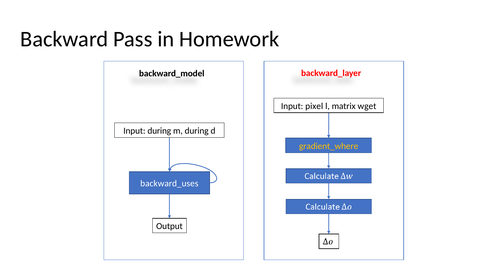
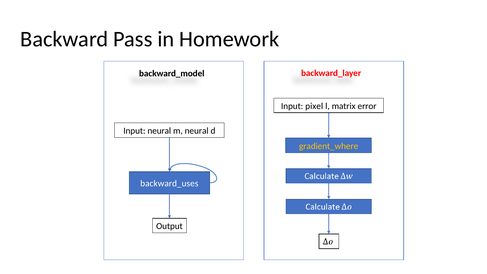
wget: wget -> error (367, 106)
Input during: during -> neural (159, 131)
m during: during -> neural (197, 131)
